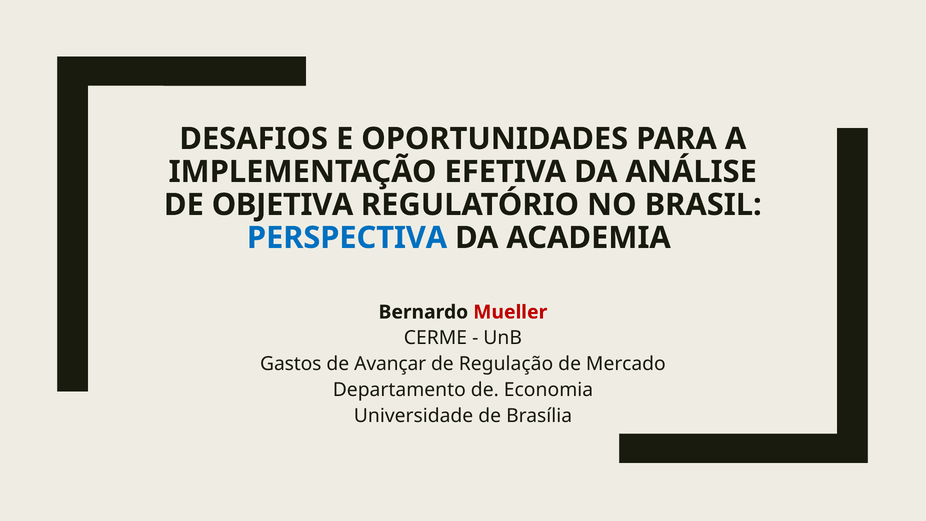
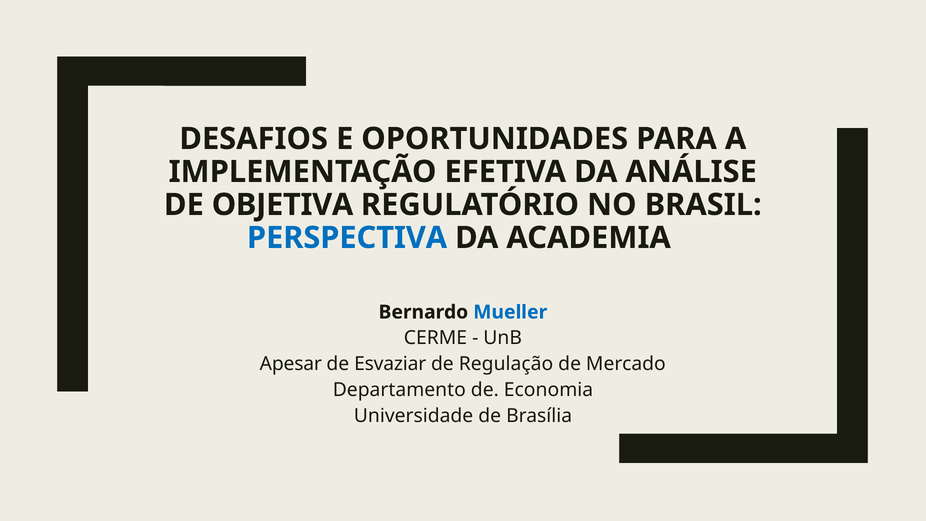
Mueller colour: red -> blue (510, 312)
Gastos: Gastos -> Apesar (291, 364)
Avançar: Avançar -> Esvaziar (390, 364)
